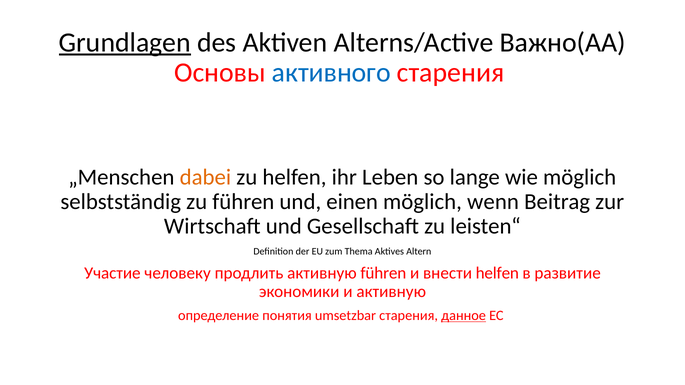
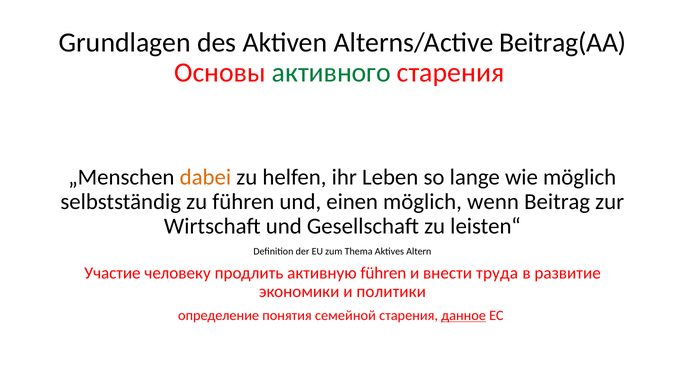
Grundlagen underline: present -> none (125, 43)
Bажно(AA: Bажно(AA -> Beitrag(AA (563, 43)
активного colour: blue -> green (331, 73)
внести helfen: helfen -> труда (497, 273)
и активную: активную -> политики (391, 292)
umsetzbar: umsetzbar -> семейной (345, 316)
